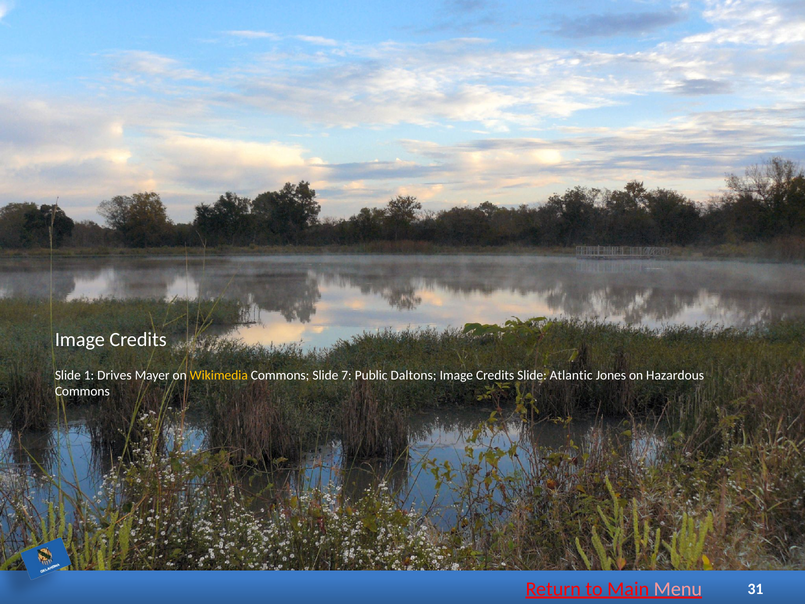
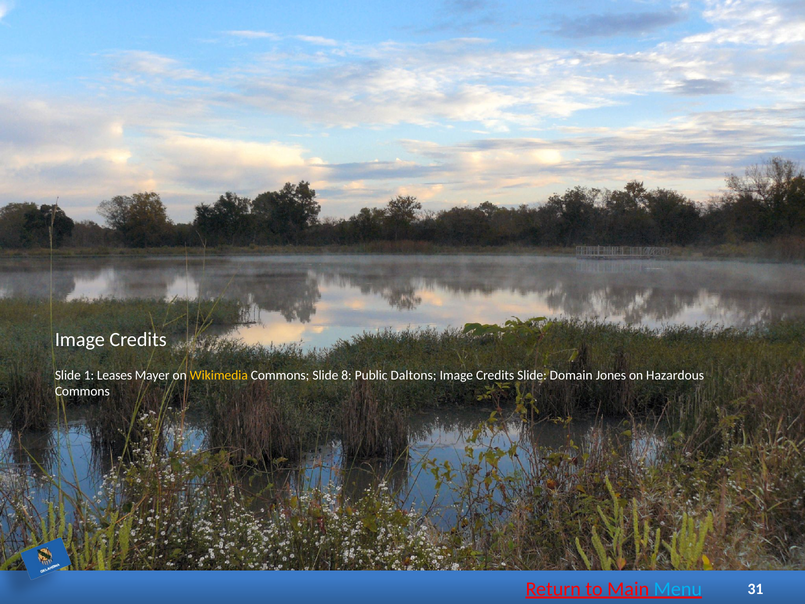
Drives: Drives -> Leases (115, 375)
7: 7 -> 8 (347, 375)
Atlantic: Atlantic -> Domain (571, 375)
Menu colour: pink -> light blue (678, 589)
